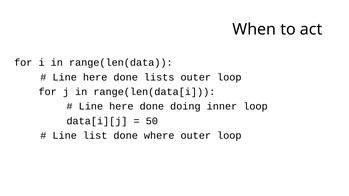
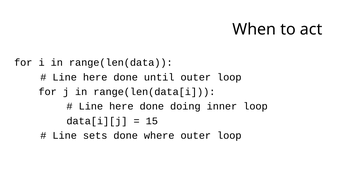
lists: lists -> until (159, 77)
50: 50 -> 15 (152, 121)
list: list -> sets (95, 136)
